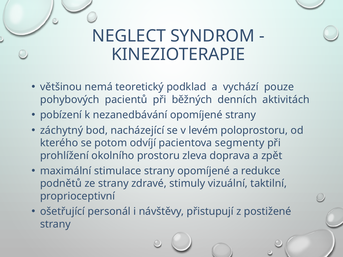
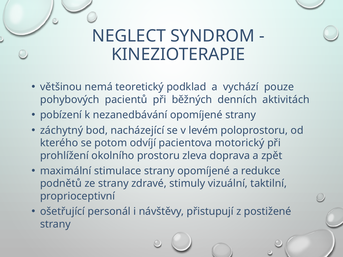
segmenty: segmenty -> motorický (240, 143)
